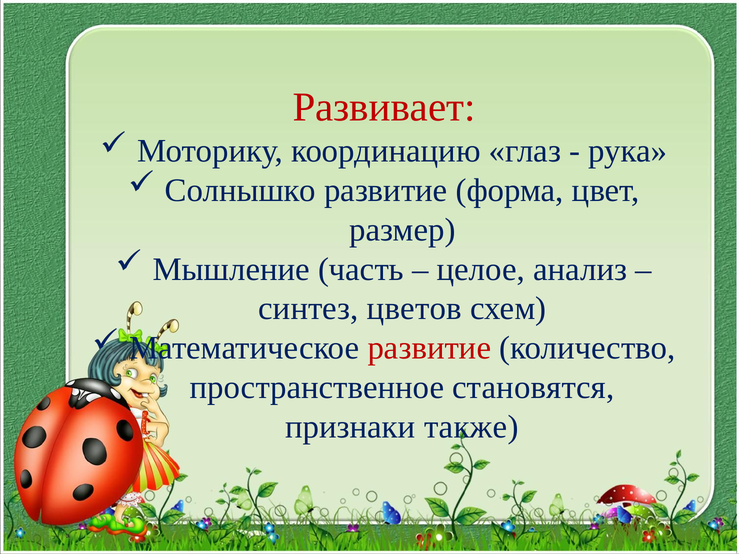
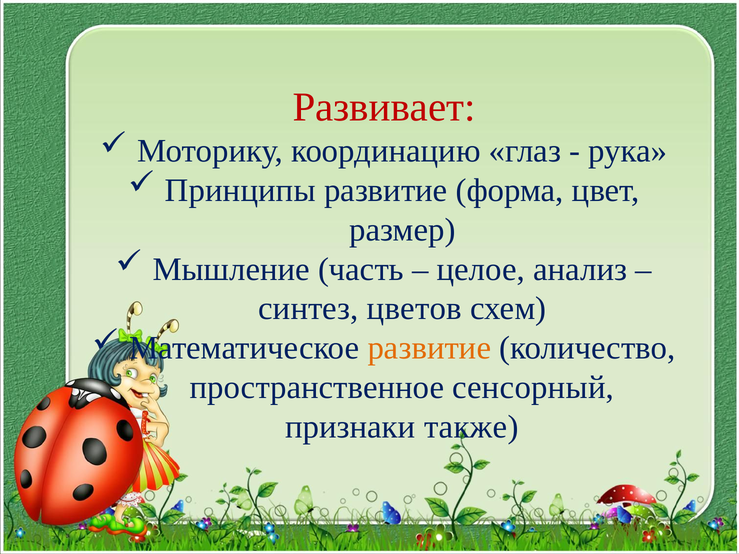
Солнышко: Солнышко -> Принципы (240, 190)
развитие colour: red -> orange (429, 348)
становятся: становятся -> сенсорный (533, 388)
